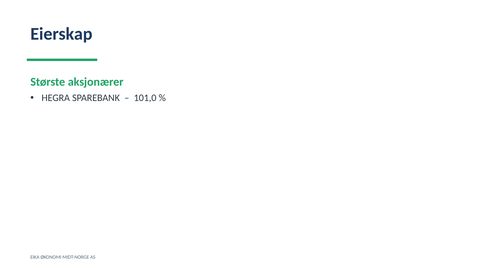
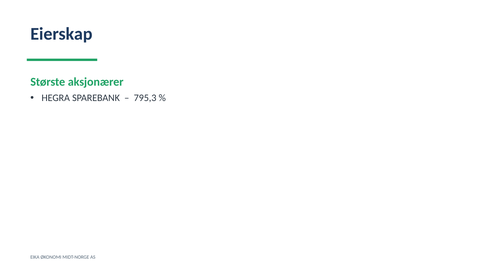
101,0: 101,0 -> 795,3 (145, 98)
